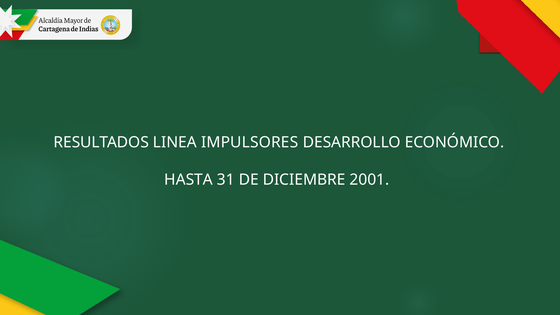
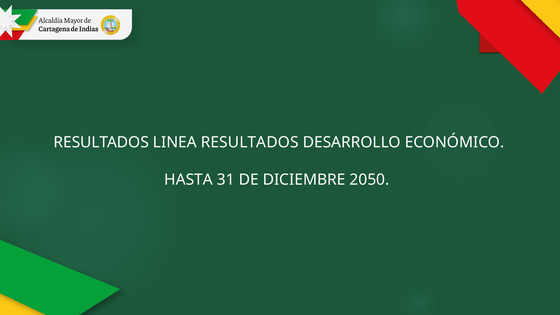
LINEA IMPULSORES: IMPULSORES -> RESULTADOS (250, 142)
2001: 2001 -> 2050 (369, 180)
